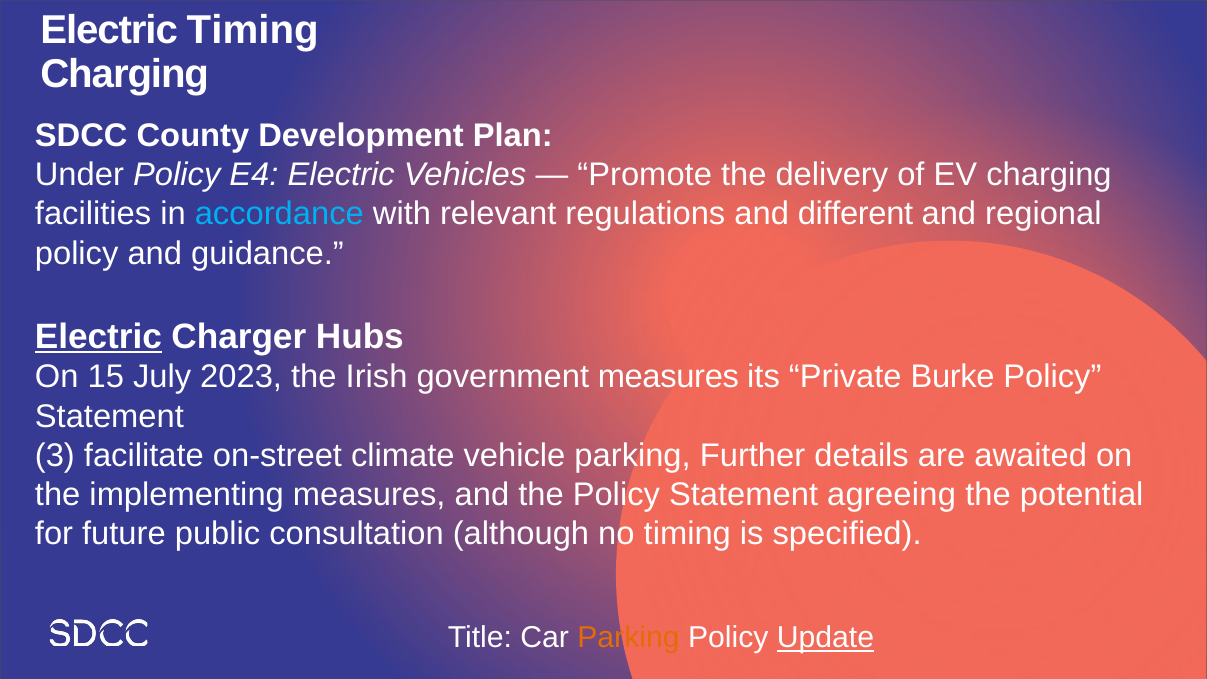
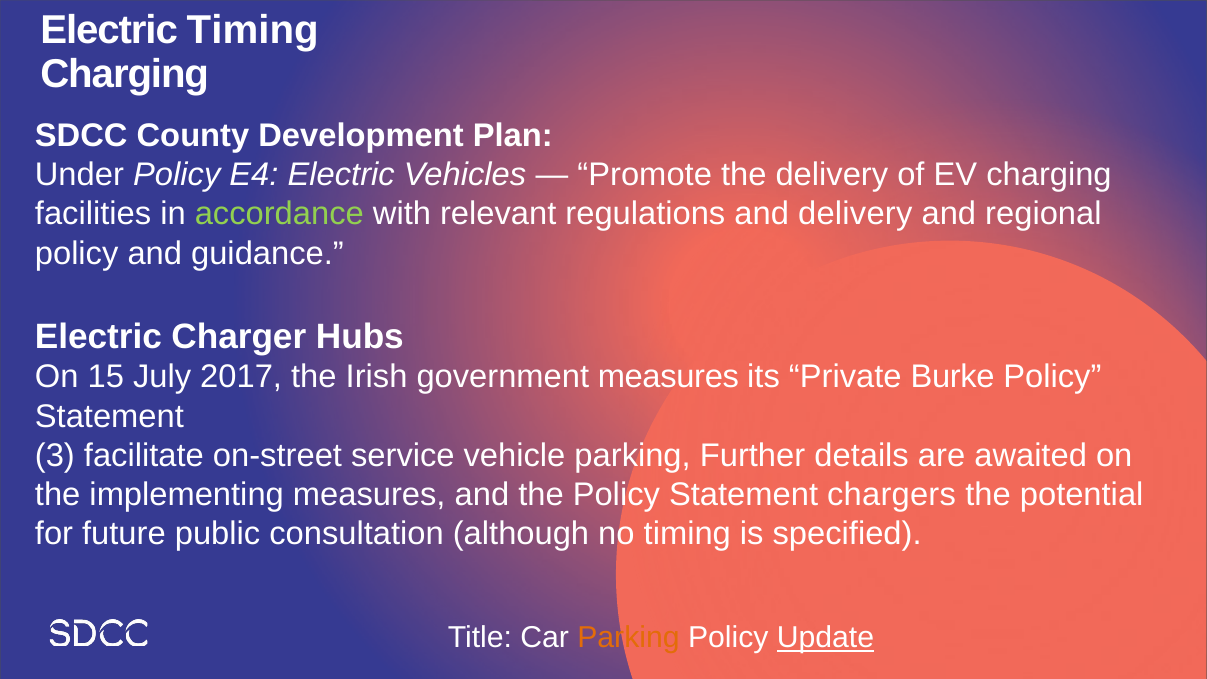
accordance colour: light blue -> light green (279, 214)
and different: different -> delivery (855, 214)
Electric underline: present -> none (98, 337)
2023: 2023 -> 2017 (241, 377)
climate: climate -> service (403, 455)
agreeing: agreeing -> chargers (892, 495)
